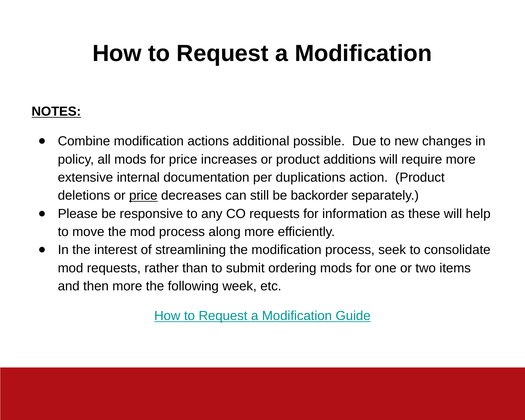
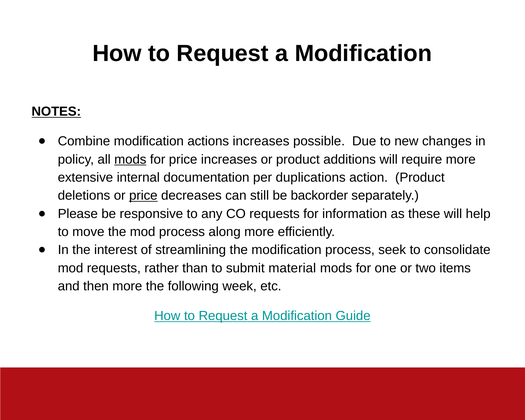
actions additional: additional -> increases (261, 141)
mods underline: none -> present (130, 159)
ordering: ordering -> material (292, 268)
